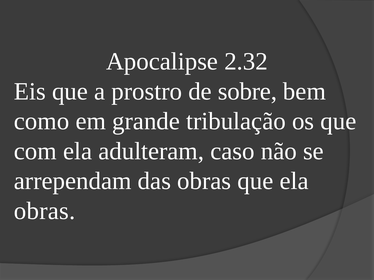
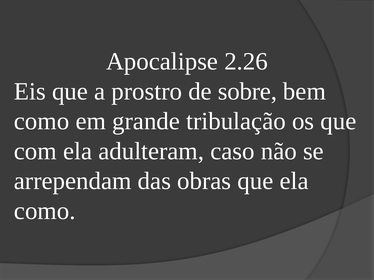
2.32: 2.32 -> 2.26 (246, 62)
obras: obras -> como (45, 211)
